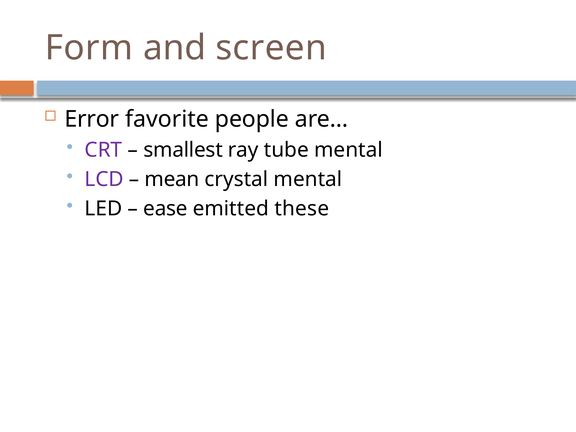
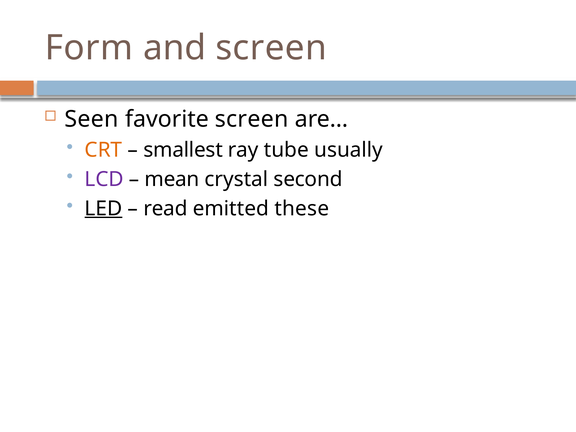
Error: Error -> Seen (92, 119)
favorite people: people -> screen (252, 119)
CRT colour: purple -> orange (103, 150)
tube mental: mental -> usually (349, 150)
crystal mental: mental -> second (308, 179)
LED underline: none -> present (103, 209)
ease: ease -> read (165, 209)
